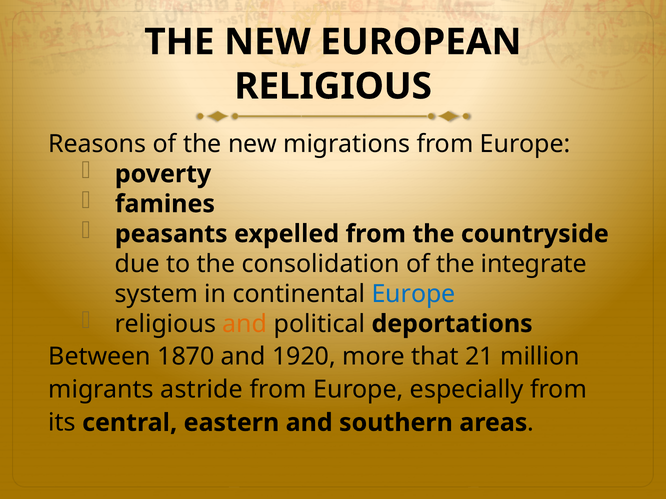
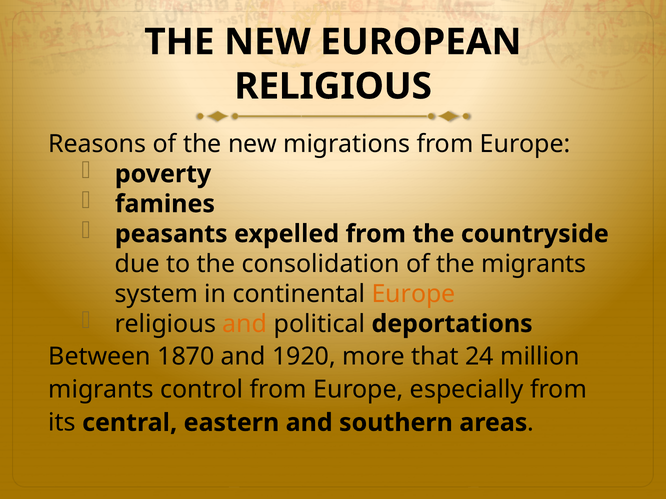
the integrate: integrate -> migrants (534, 264)
Europe colour: blue -> orange (414, 294)
21: 21 -> 24 (479, 357)
astride: astride -> control (202, 390)
